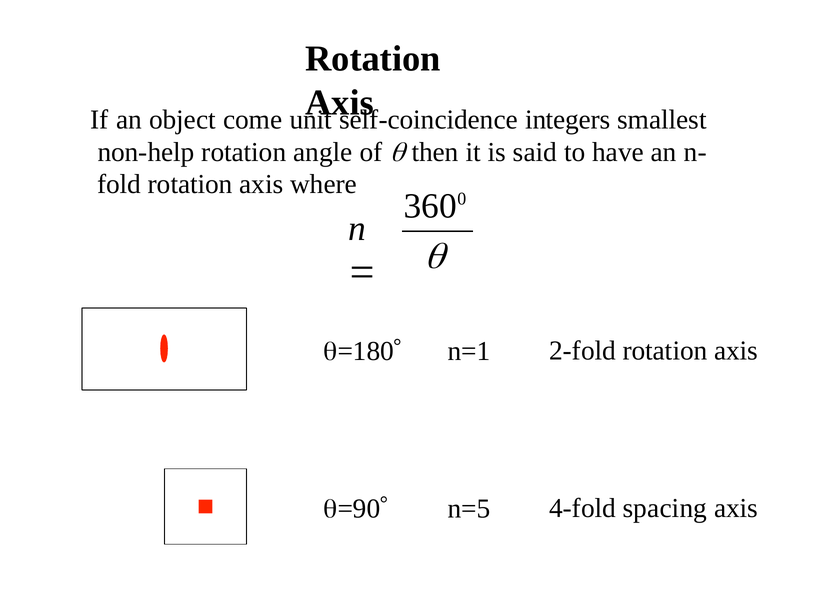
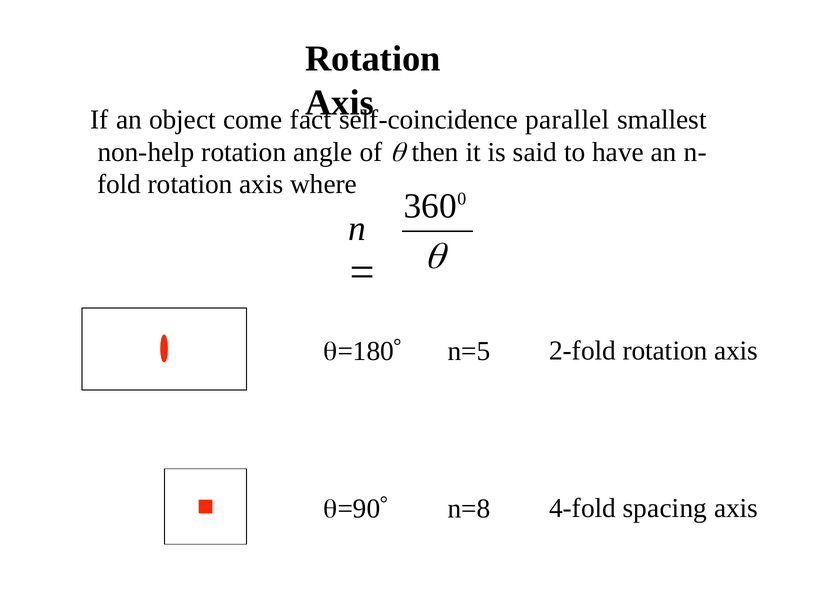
unit: unit -> fact (311, 120)
integers: integers -> parallel (567, 120)
n=1: n=1 -> n=5 (469, 351)
n=5: n=5 -> n=8 (469, 509)
